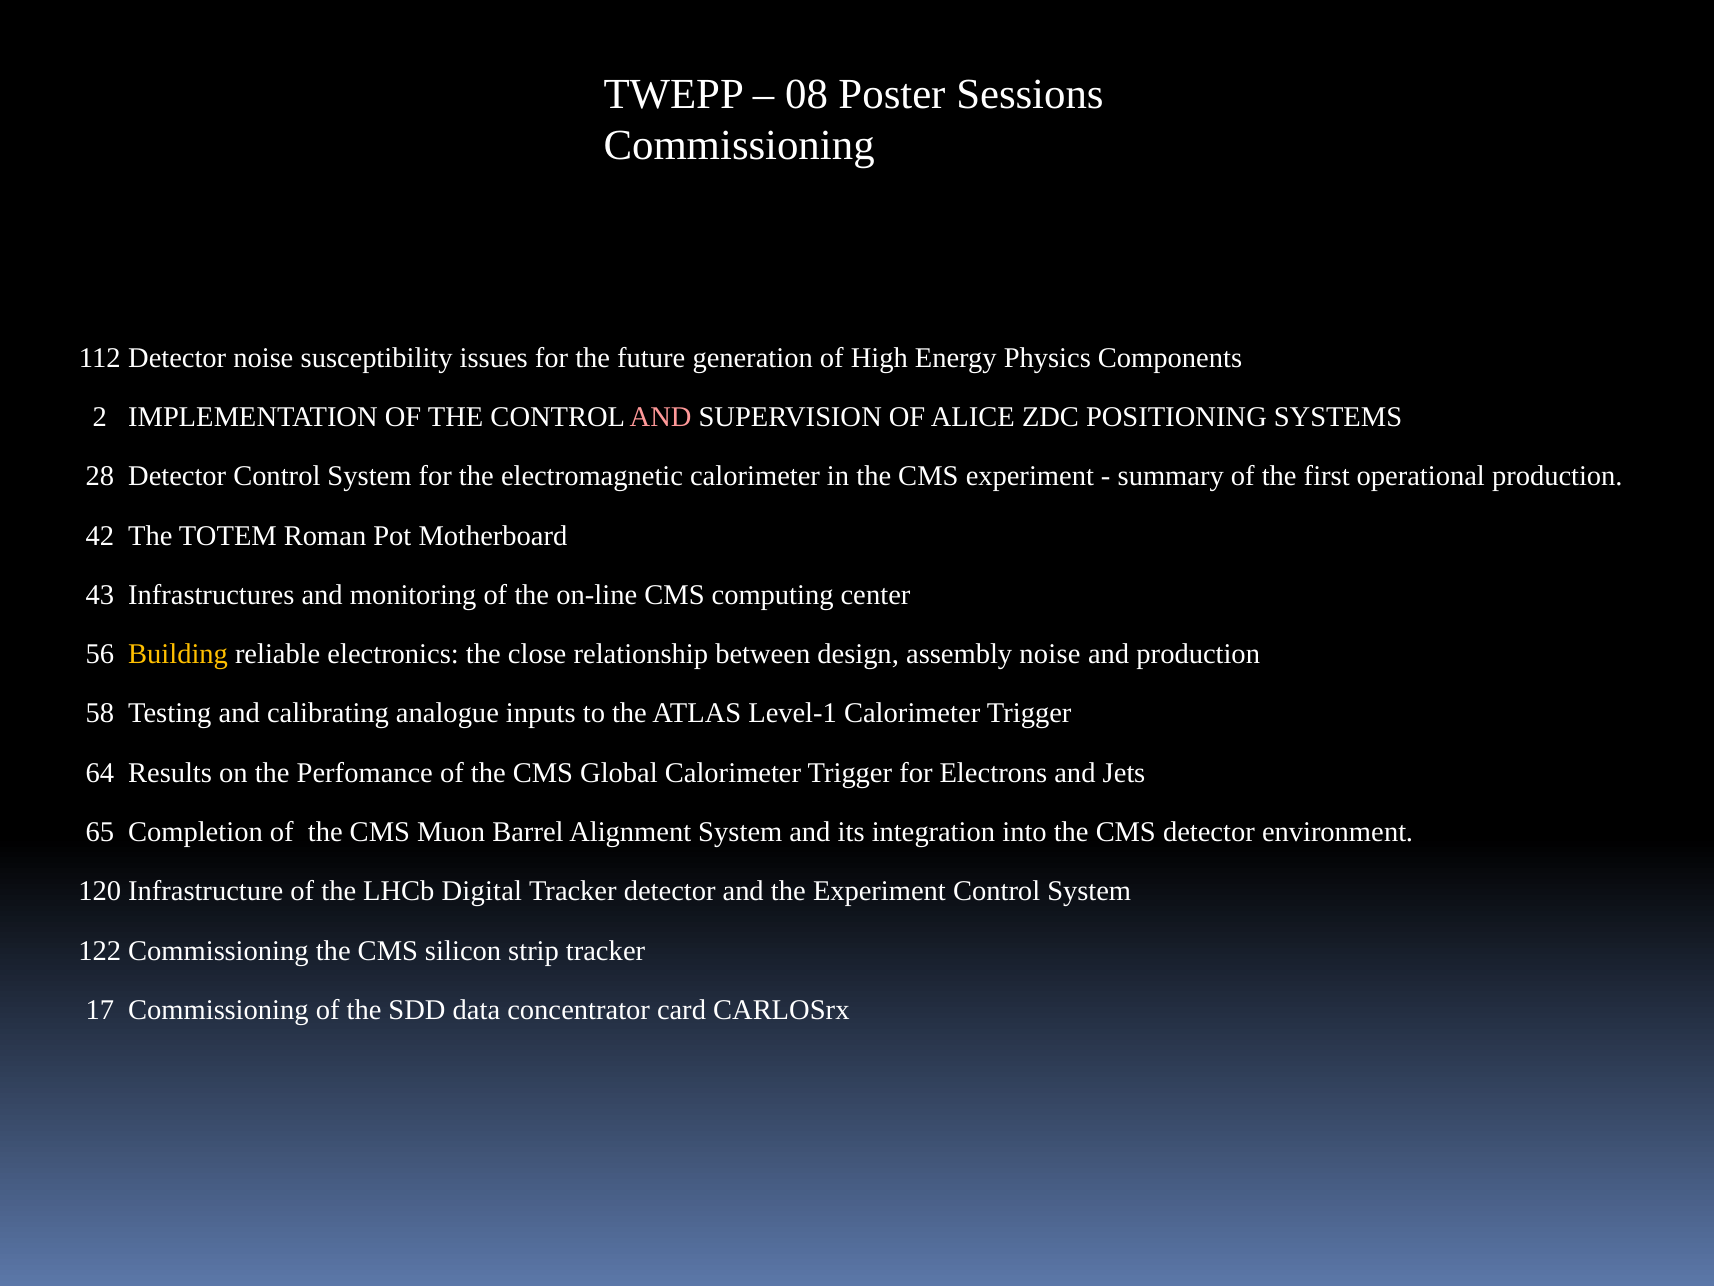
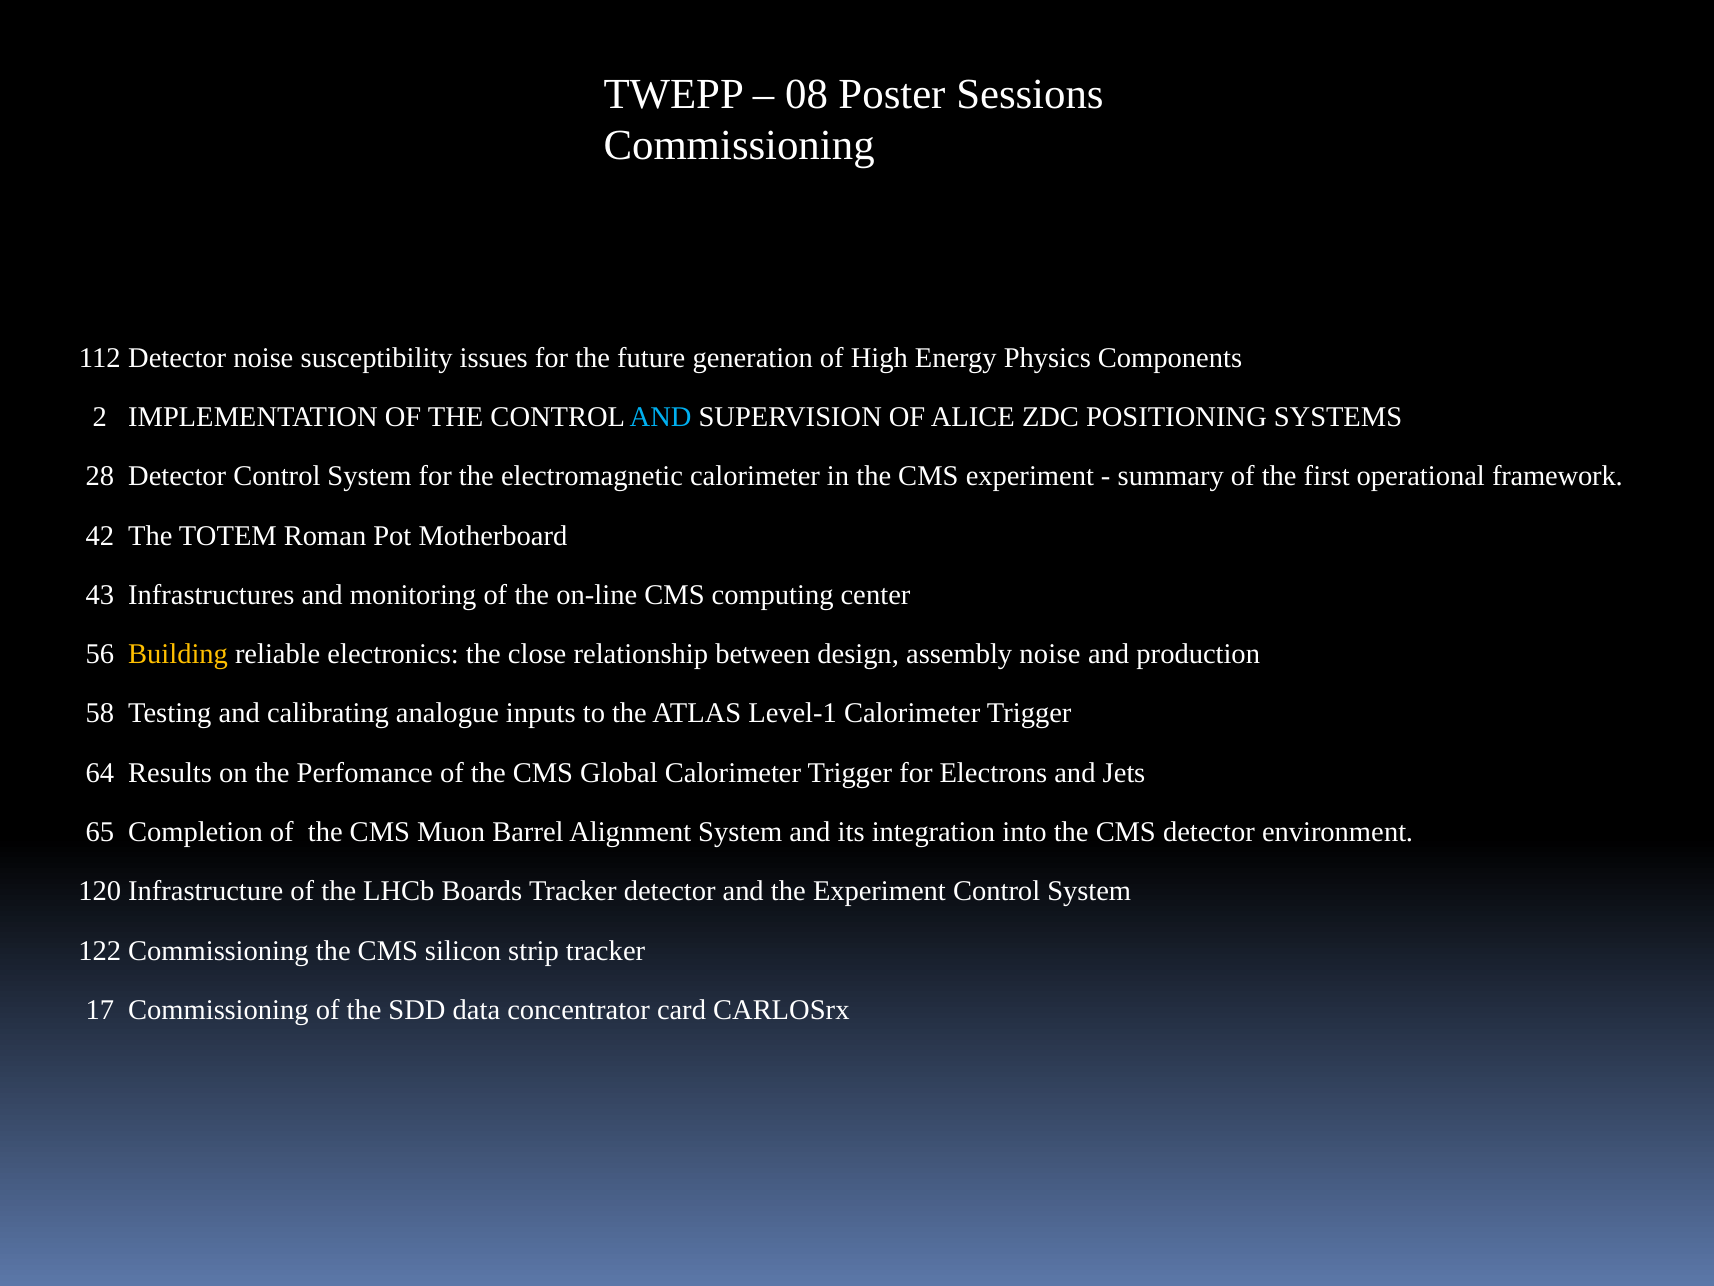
AND colour: pink -> light blue (661, 417)
operational production: production -> framework (1557, 476)
Digital: Digital -> Boards (482, 891)
